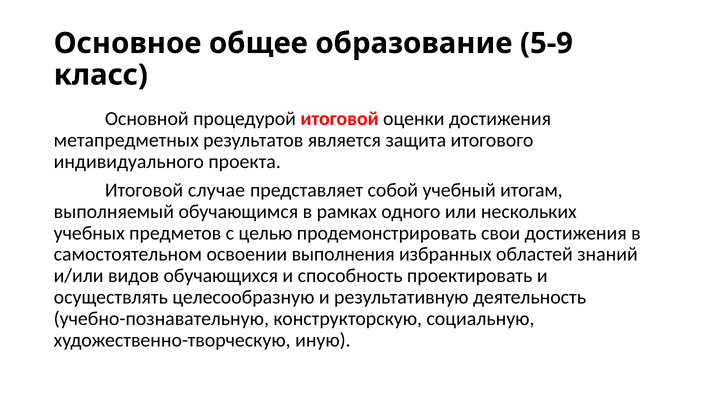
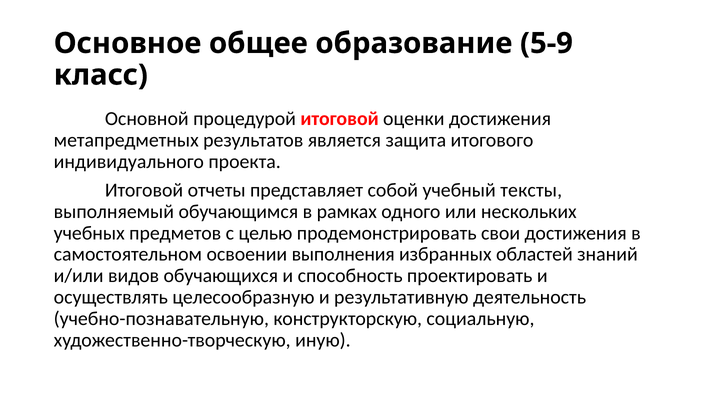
случае: случае -> отчеты (217, 190)
итогам: итогам -> тексты (531, 190)
